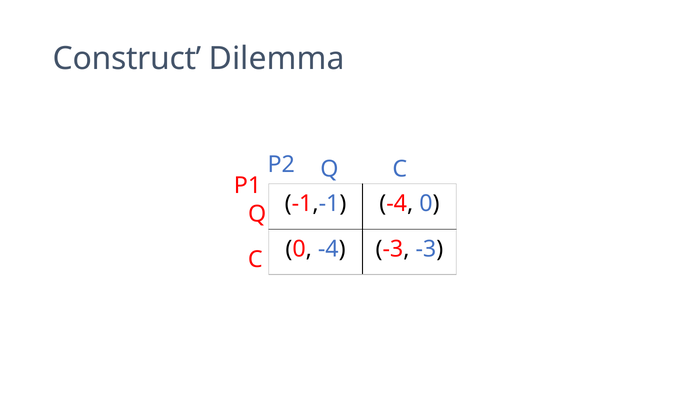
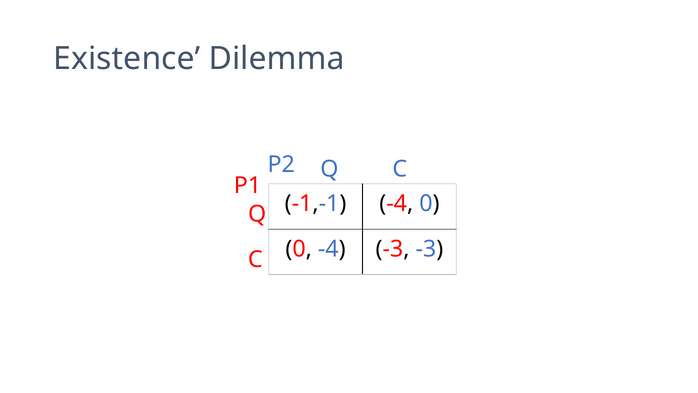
Construct: Construct -> Existence (127, 59)
